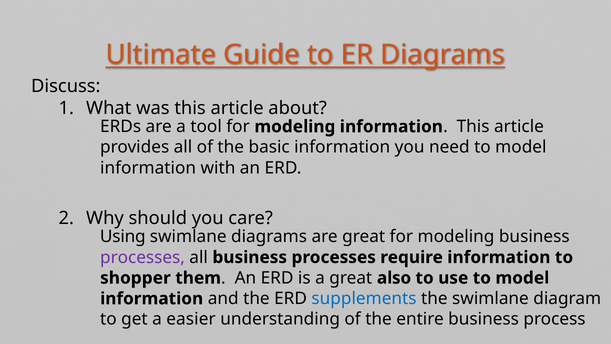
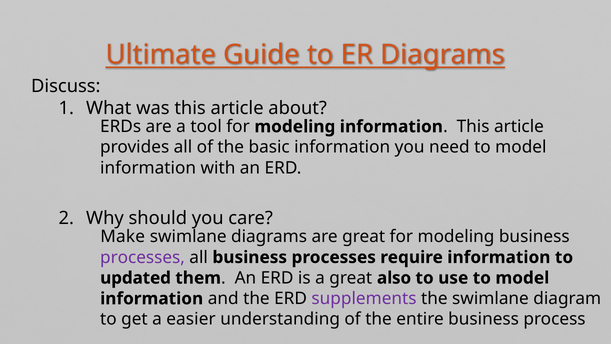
Using: Using -> Make (123, 236)
shopper: shopper -> updated (136, 278)
supplements colour: blue -> purple (364, 298)
